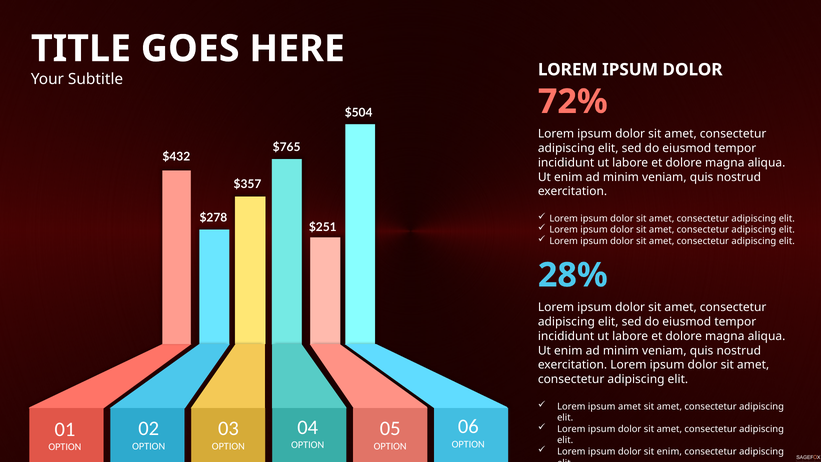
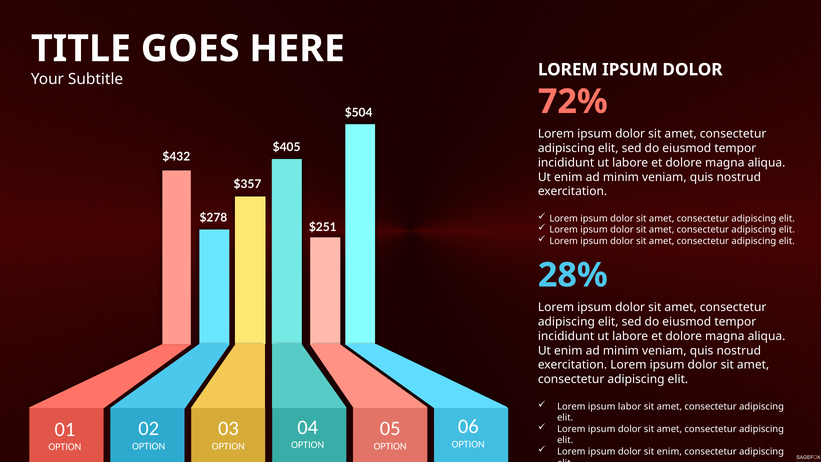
$765: $765 -> $405 (287, 147)
ipsum amet: amet -> labor (630, 406)
